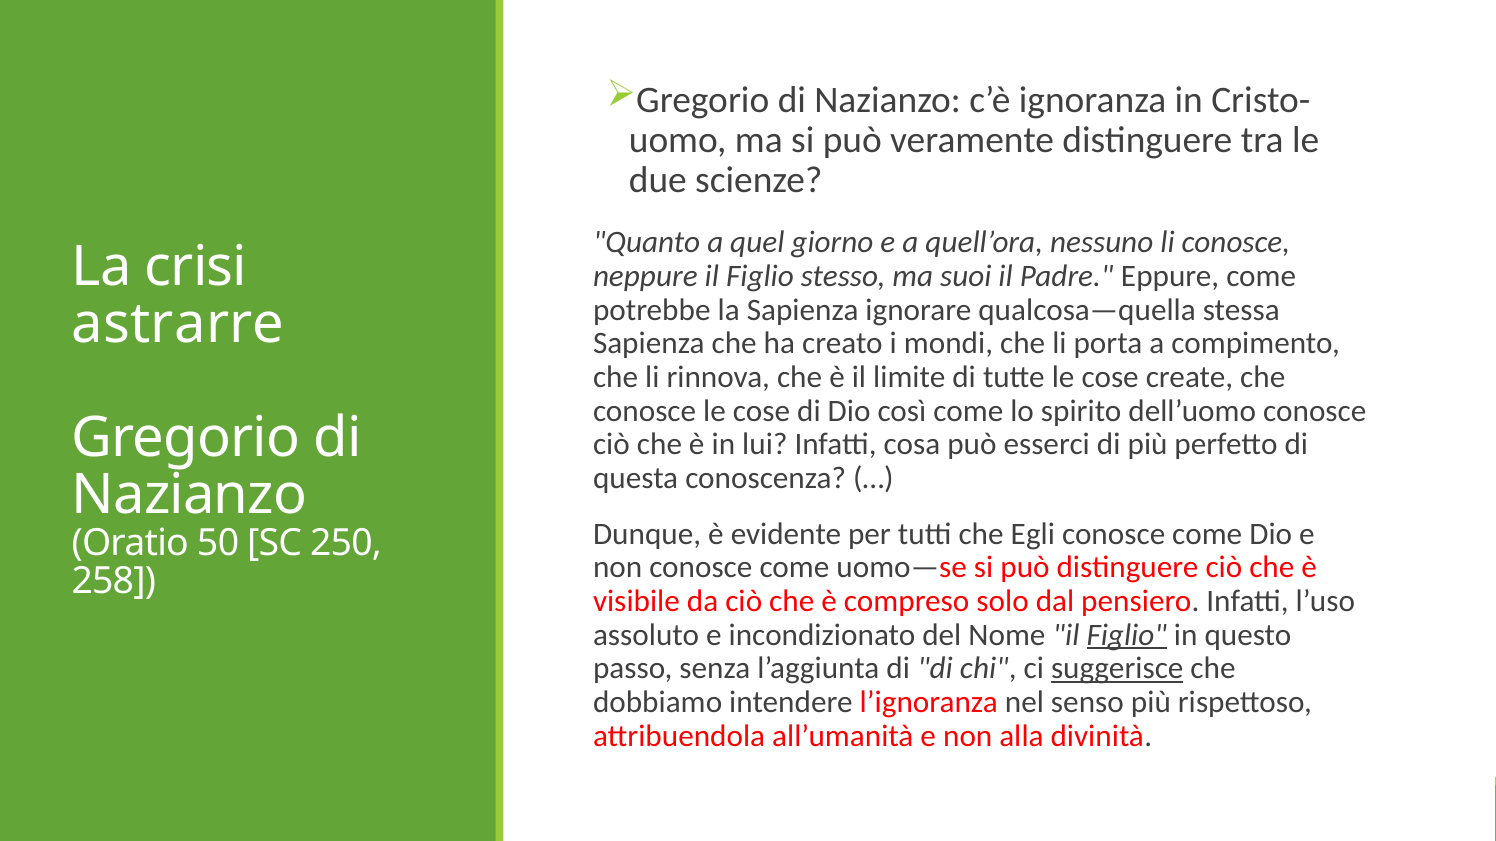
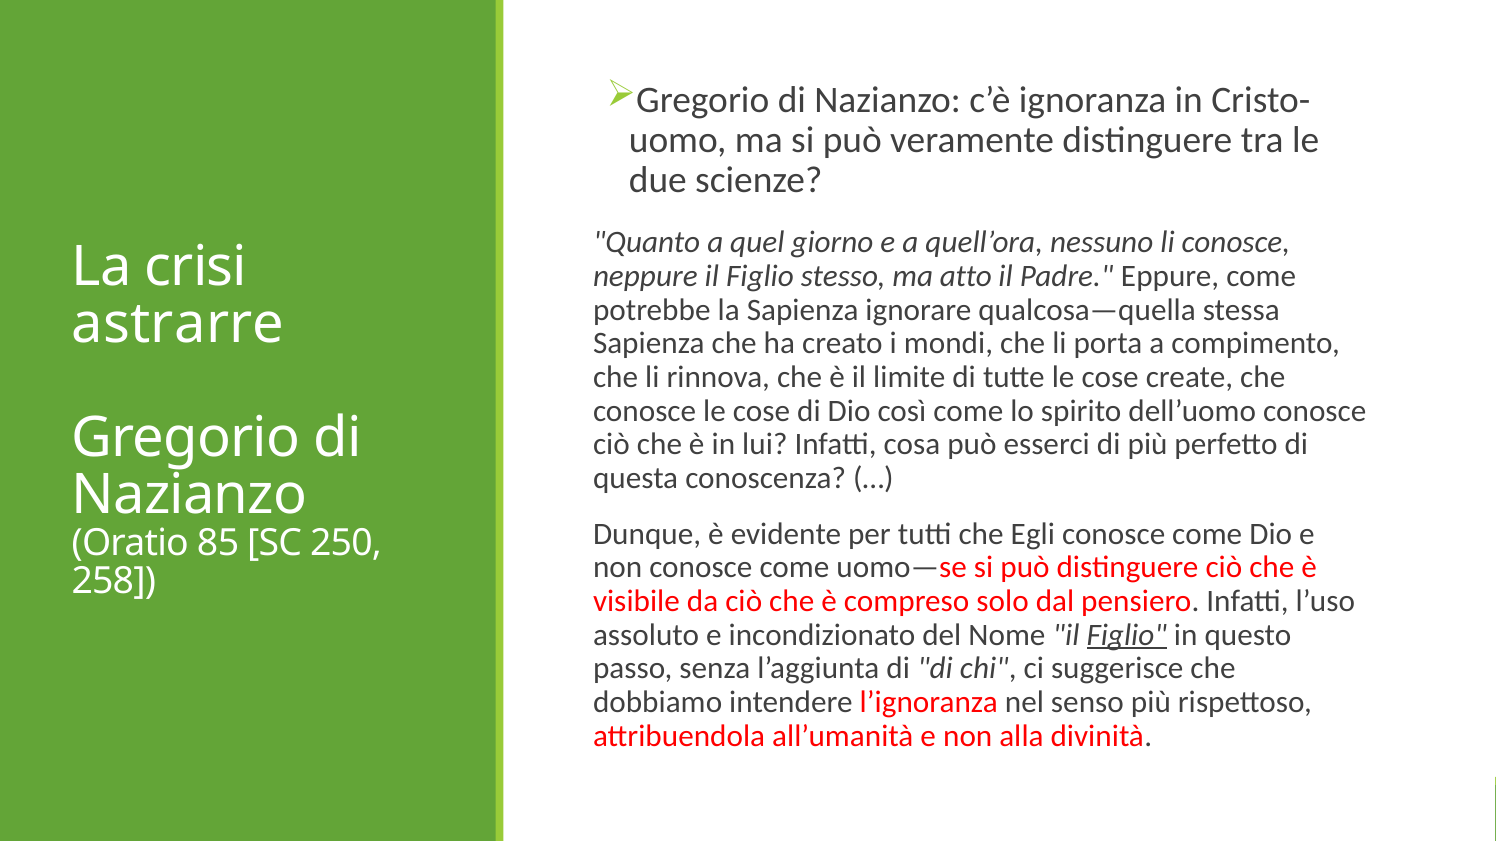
suoi: suoi -> atto (966, 276)
50: 50 -> 85 (218, 544)
suggerisce underline: present -> none (1117, 669)
